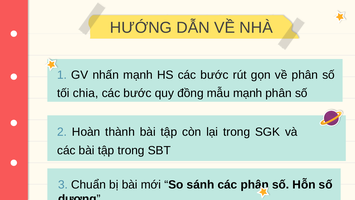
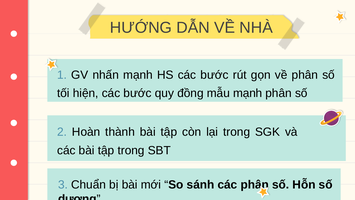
chia: chia -> hiện (86, 93)
